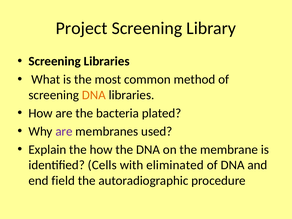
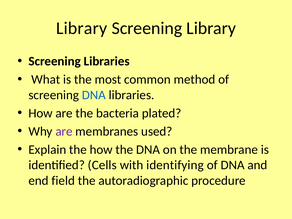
Project: Project -> Library (82, 28)
DNA colour: orange -> blue (94, 95)
eliminated: eliminated -> identifying (175, 165)
